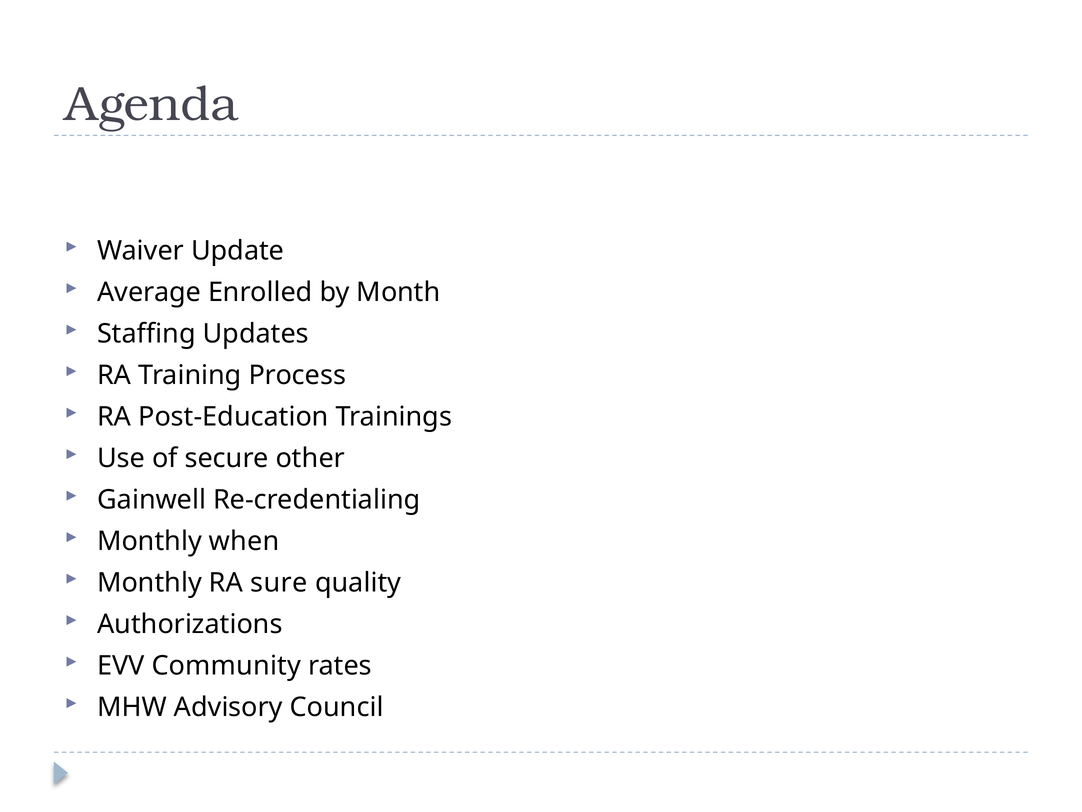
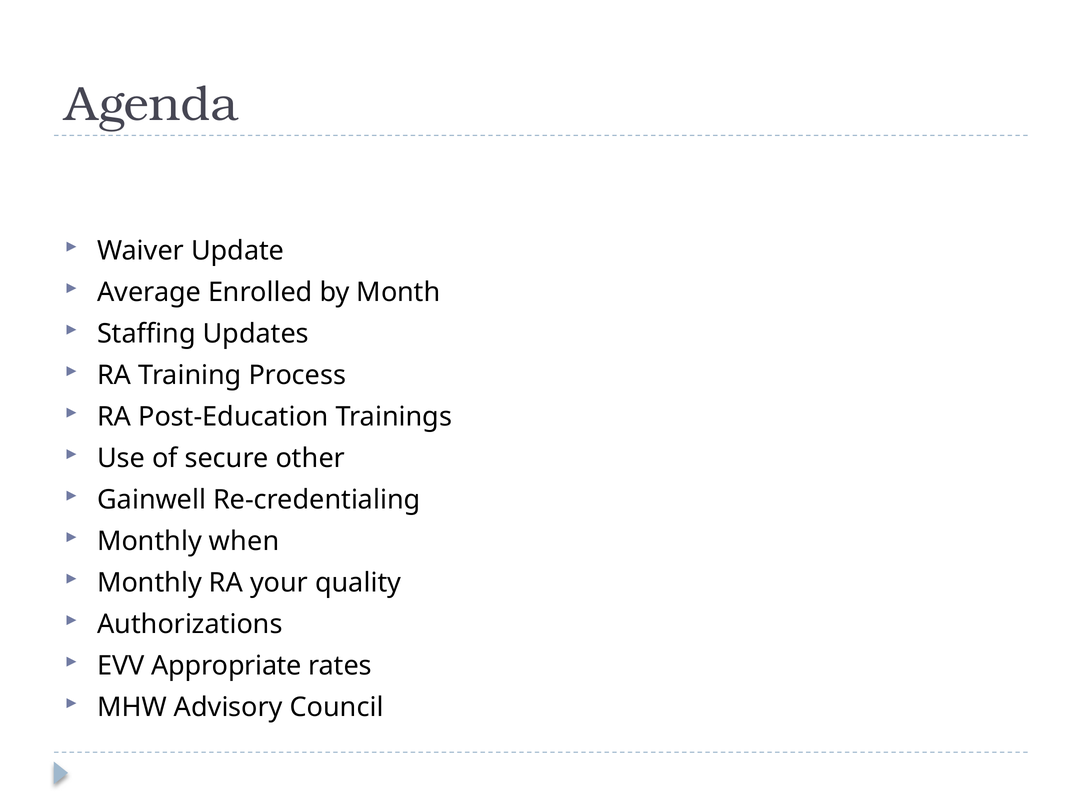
sure: sure -> your (279, 583)
Community: Community -> Appropriate (226, 666)
